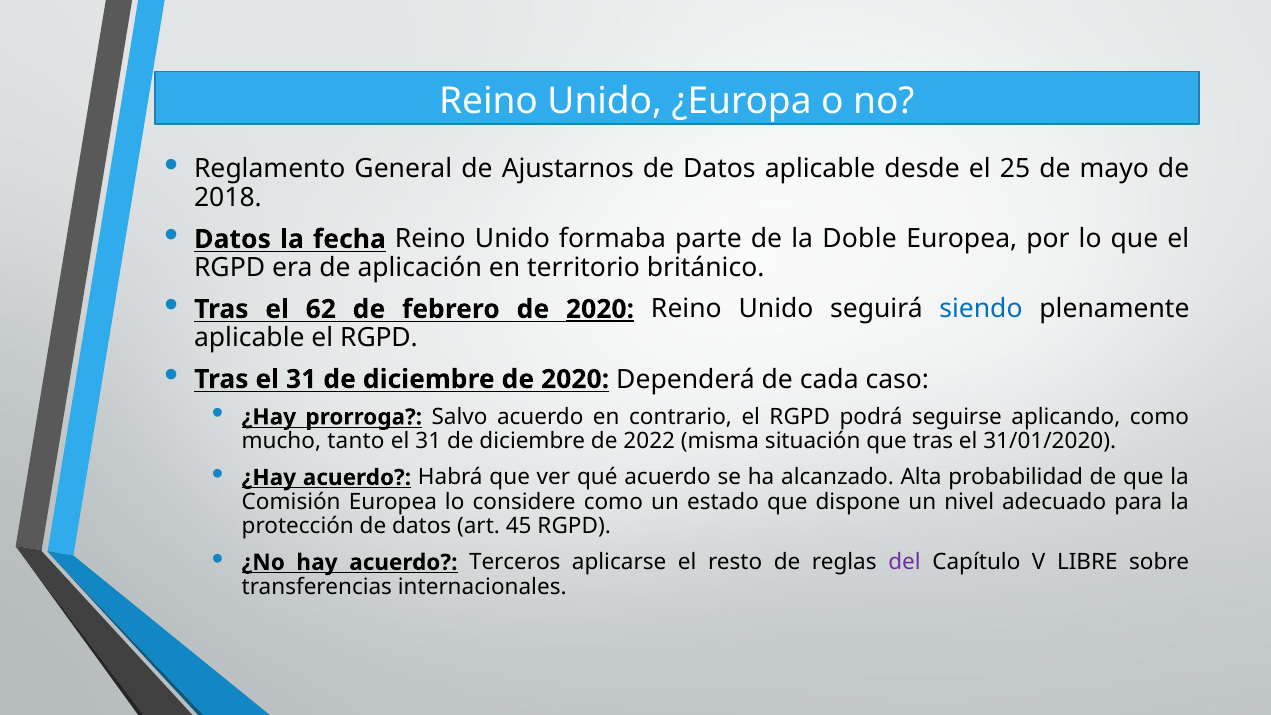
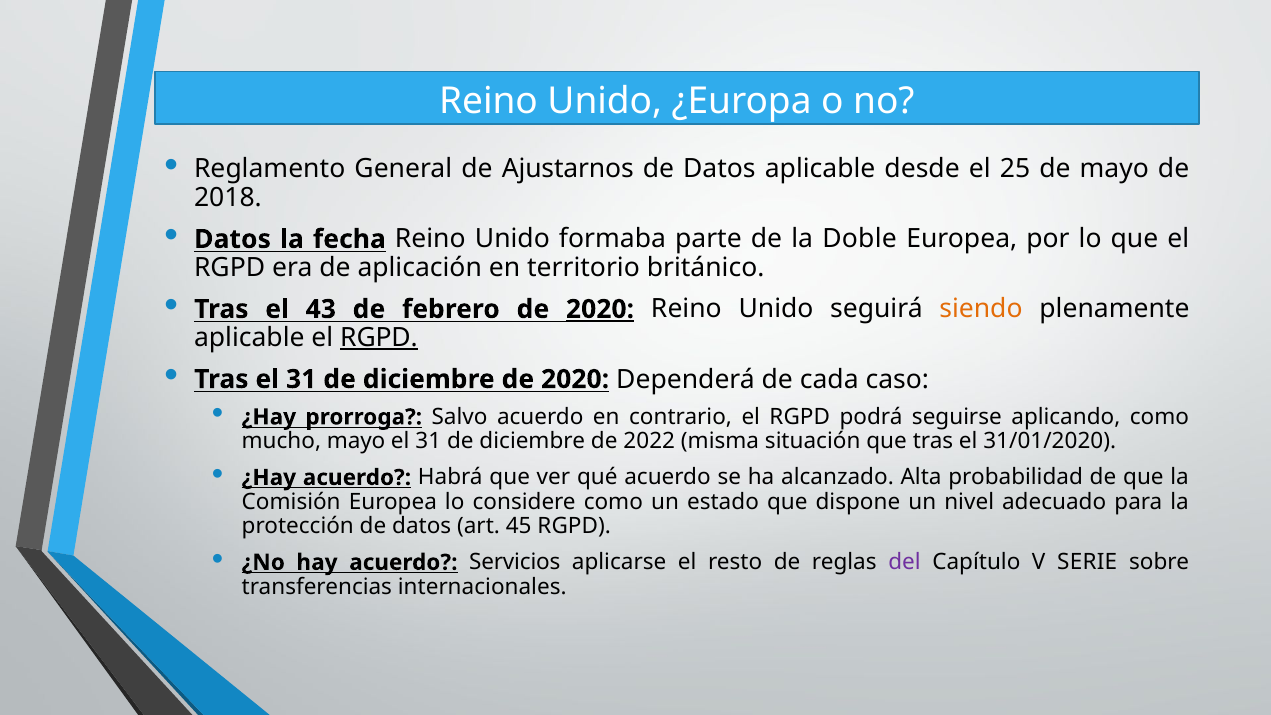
62: 62 -> 43 (321, 309)
siendo colour: blue -> orange (981, 309)
RGPD underline: none -> present (379, 338)
mucho tanto: tanto -> mayo (356, 441)
Terceros: Terceros -> Servicios (515, 562)
LIBRE: LIBRE -> SERIE (1087, 562)
